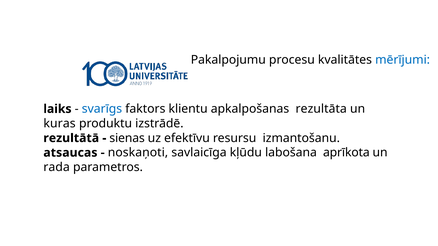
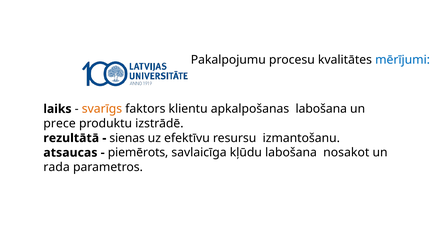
svarīgs colour: blue -> orange (102, 109)
apkalpošanas rezultāta: rezultāta -> labošana (321, 109)
kuras: kuras -> prece (60, 124)
noskaņoti: noskaņoti -> piemērots (138, 153)
aprīkota: aprīkota -> nosakot (346, 153)
